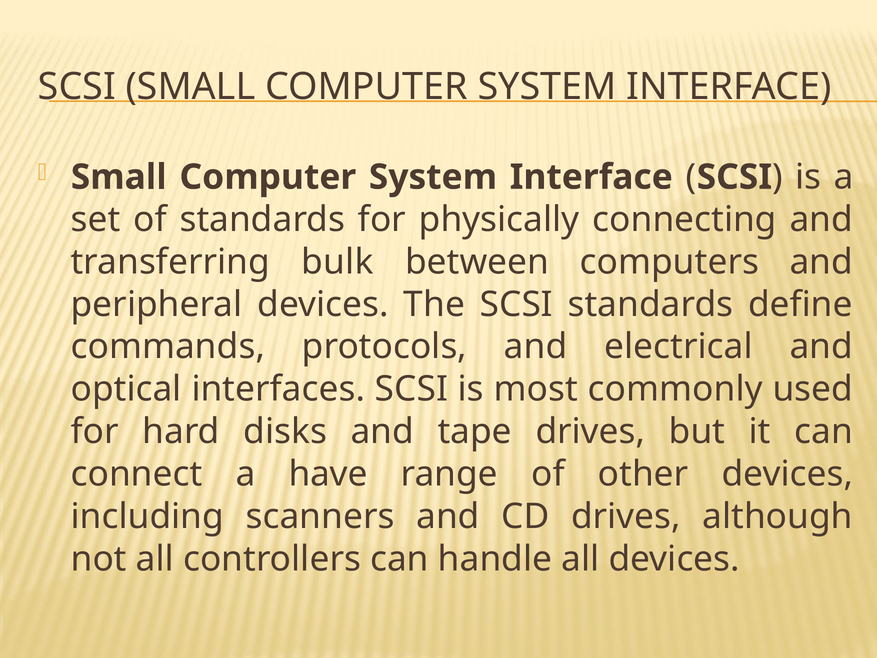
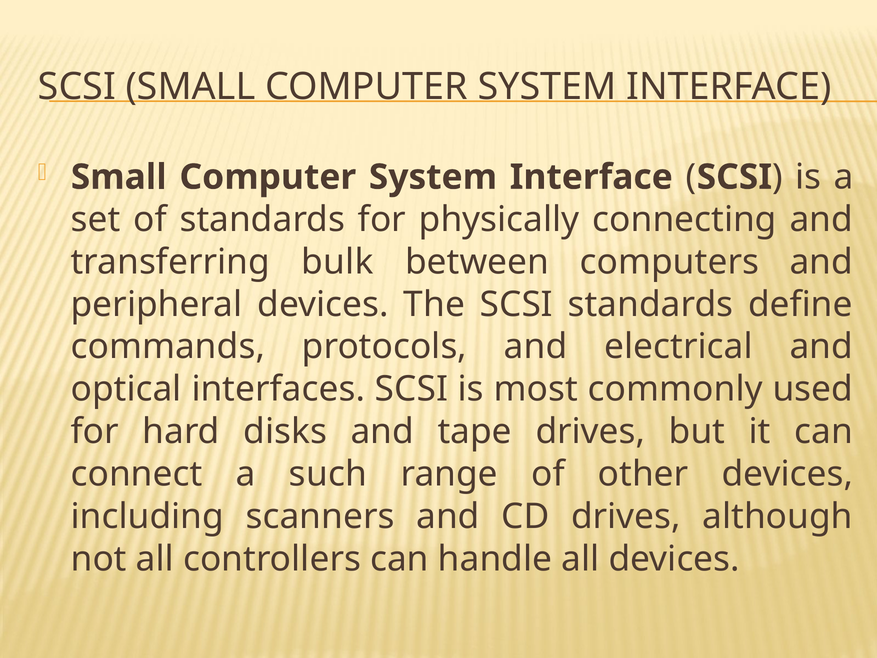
have: have -> such (328, 474)
